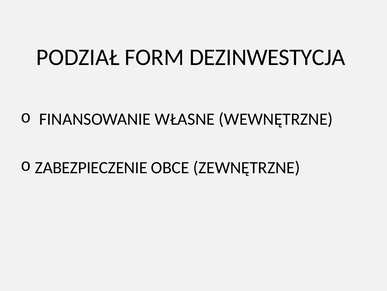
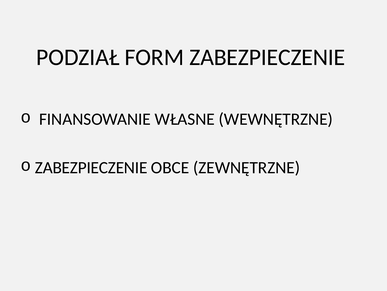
FORM DEZINWESTYCJA: DEZINWESTYCJA -> ZABEZPIECZENIE (267, 57)
